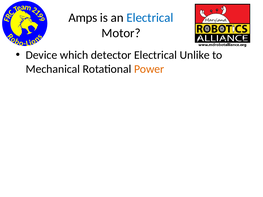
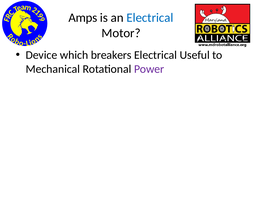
detector: detector -> breakers (111, 55)
Unlike: Unlike -> Useful (195, 55)
Power colour: orange -> purple (149, 69)
